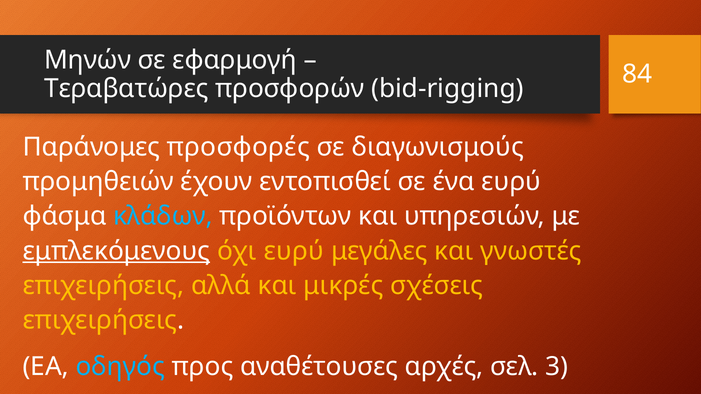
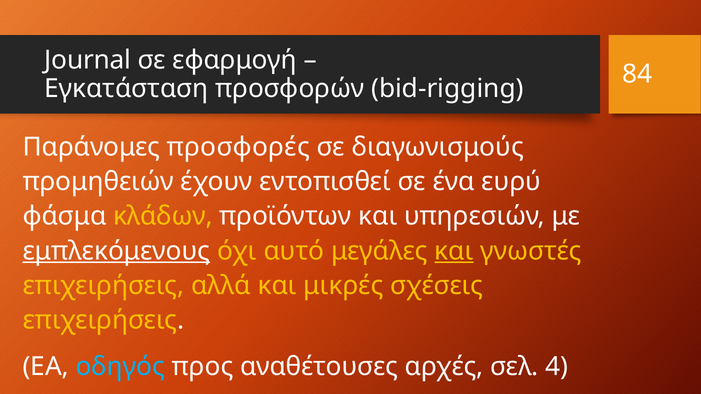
Μηνών: Μηνών -> Journal (88, 60)
Τεραβατώρες: Τεραβατώρες -> Εγκατάσταση (126, 88)
κλάδων colour: light blue -> yellow (163, 216)
όχι ευρύ: ευρύ -> αυτό (294, 251)
και underline: none -> present (454, 251)
3: 3 -> 4 (557, 367)
